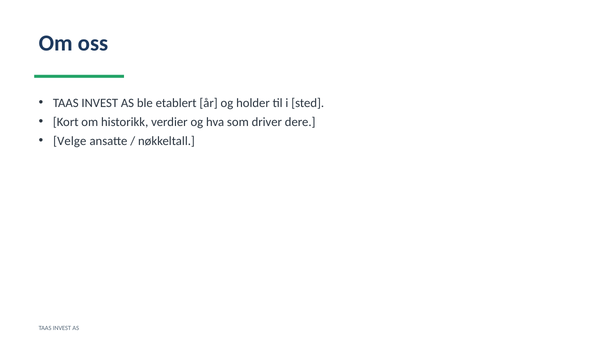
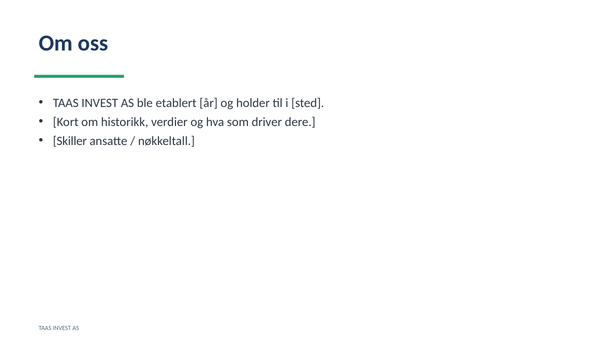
Velge: Velge -> Skiller (70, 141)
